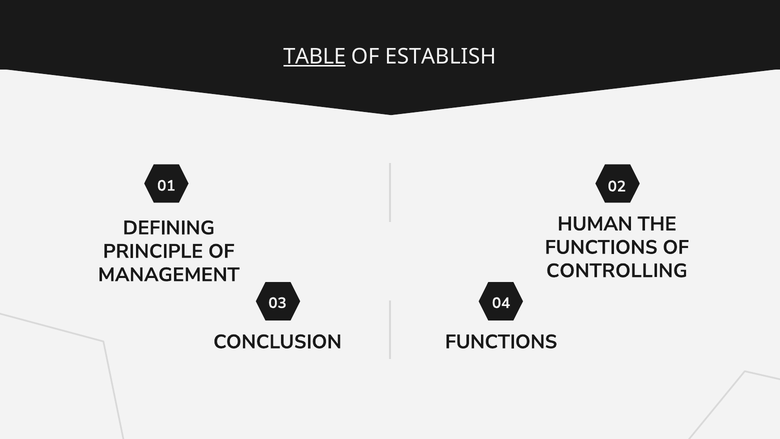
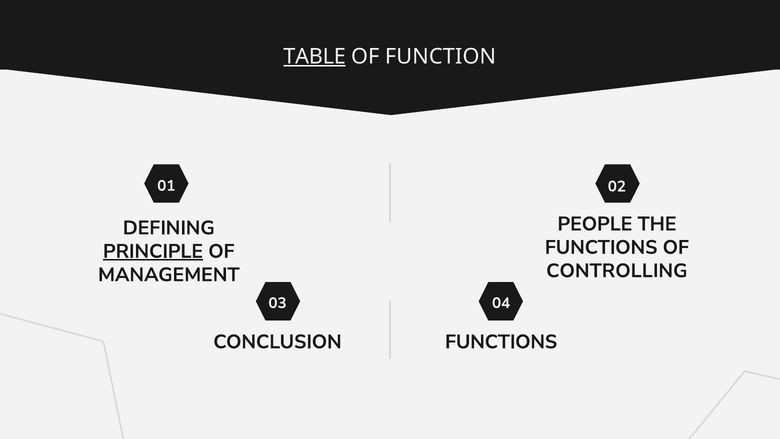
ESTABLISH: ESTABLISH -> FUNCTION (441, 56)
HUMAN: HUMAN -> PEOPLE (595, 224)
PRINCIPLE underline: none -> present (153, 251)
